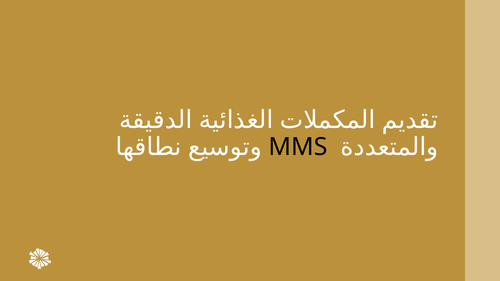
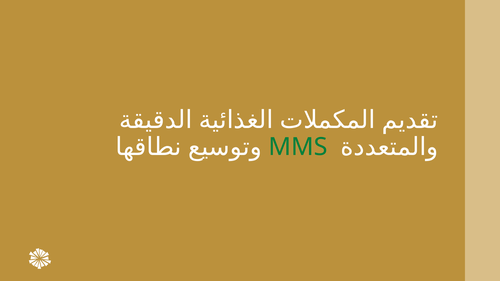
MMS colour: black -> green (298, 147)
